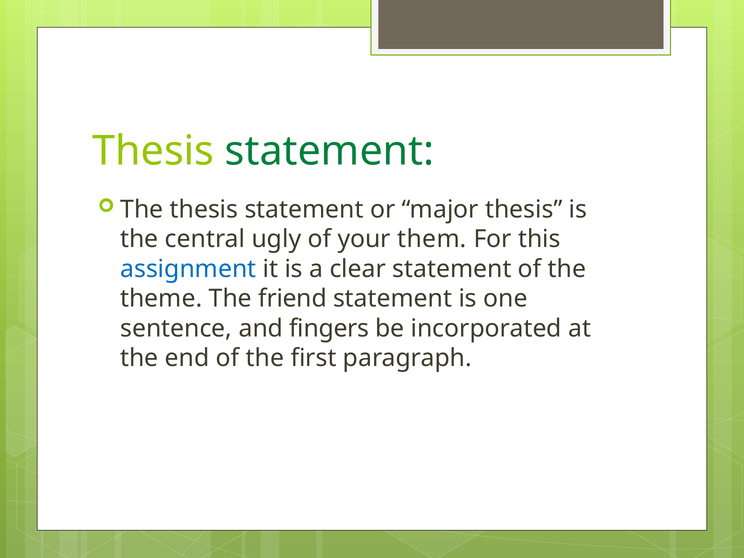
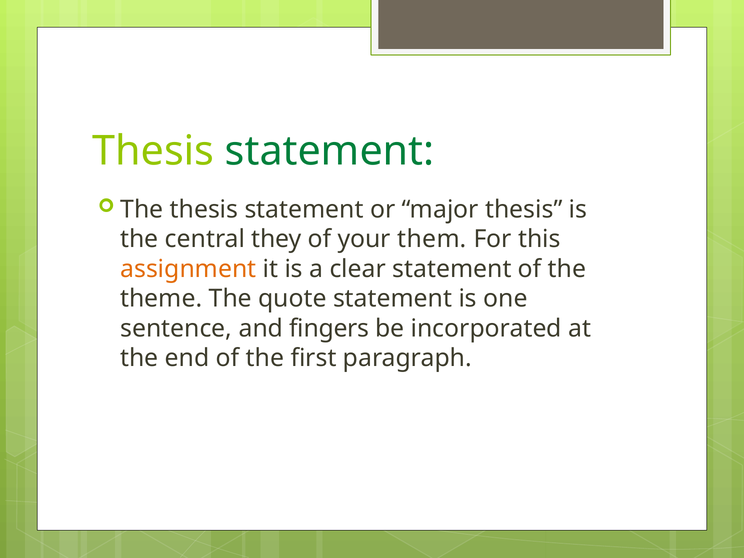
ugly: ugly -> they (276, 239)
assignment colour: blue -> orange (188, 269)
friend: friend -> quote (292, 299)
